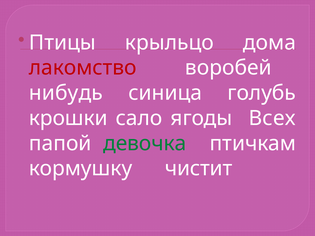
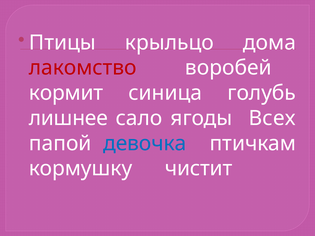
нибудь: нибудь -> кормит (66, 93)
крошки: крошки -> лишнее (68, 118)
девочка colour: green -> blue (145, 143)
